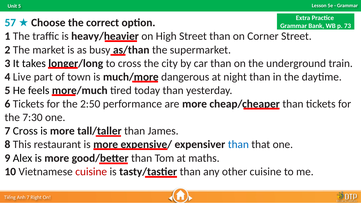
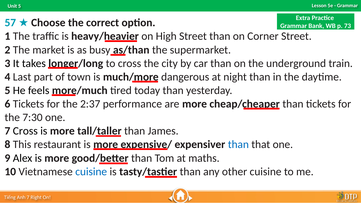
Live: Live -> Last (22, 77)
2:50: 2:50 -> 2:37 (90, 104)
cuisine colour: red -> blue (91, 172)
